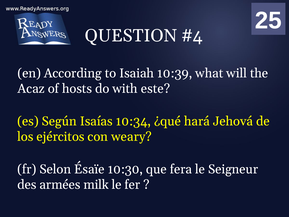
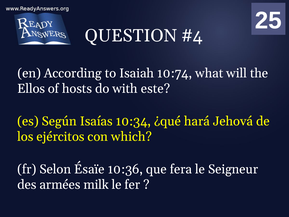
10:39: 10:39 -> 10:74 (175, 73)
Acaz: Acaz -> Ellos (31, 89)
weary: weary -> which (131, 136)
10:30: 10:30 -> 10:36 (125, 169)
